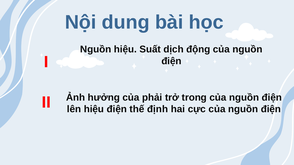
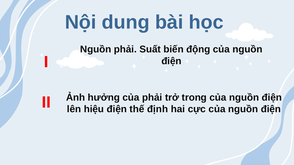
Nguồn hiệu: hiệu -> phải (125, 49)
dịch: dịch -> biến (174, 49)
